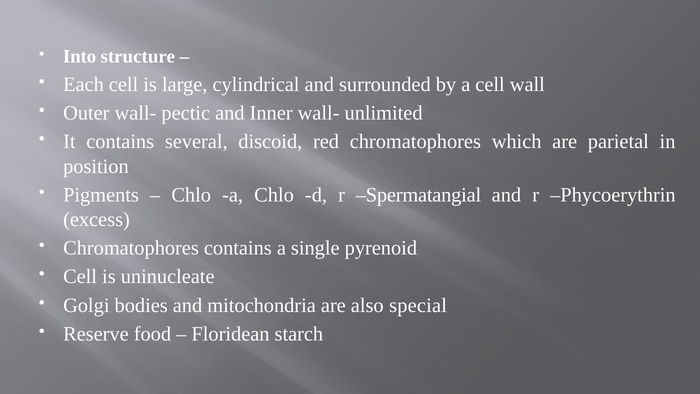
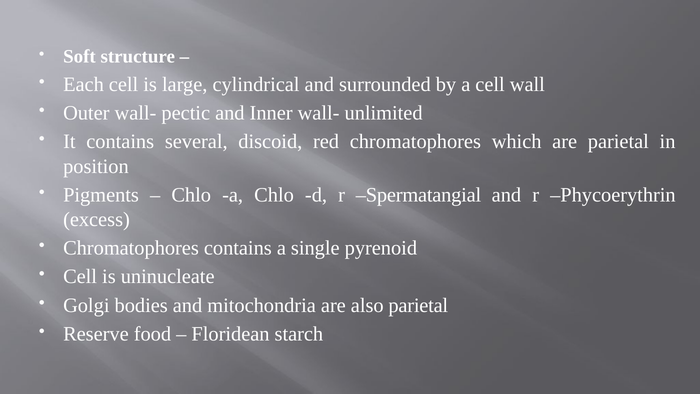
Into: Into -> Soft (79, 57)
also special: special -> parietal (418, 305)
